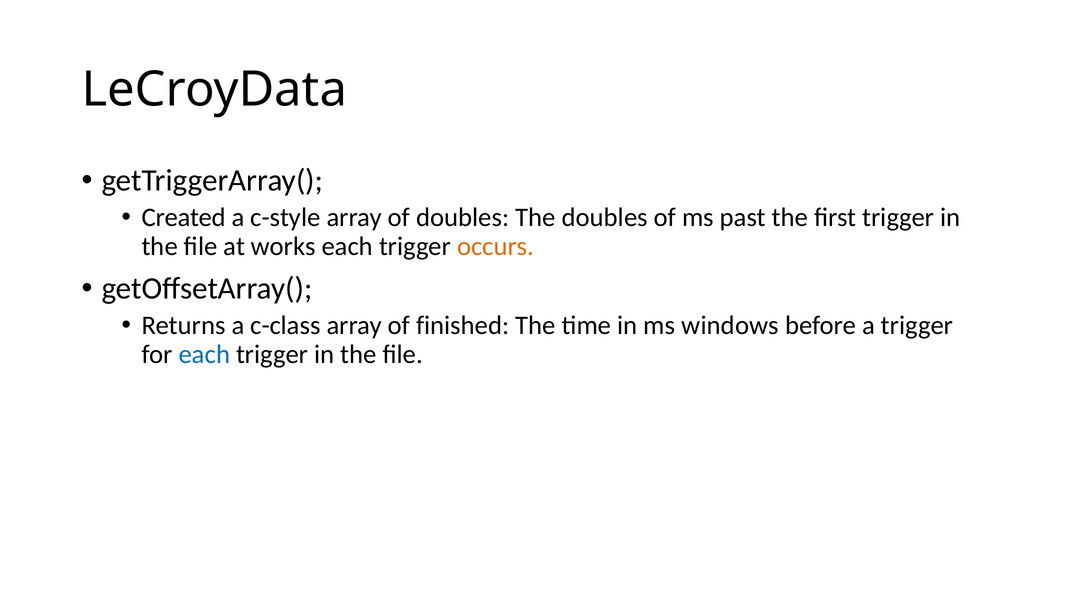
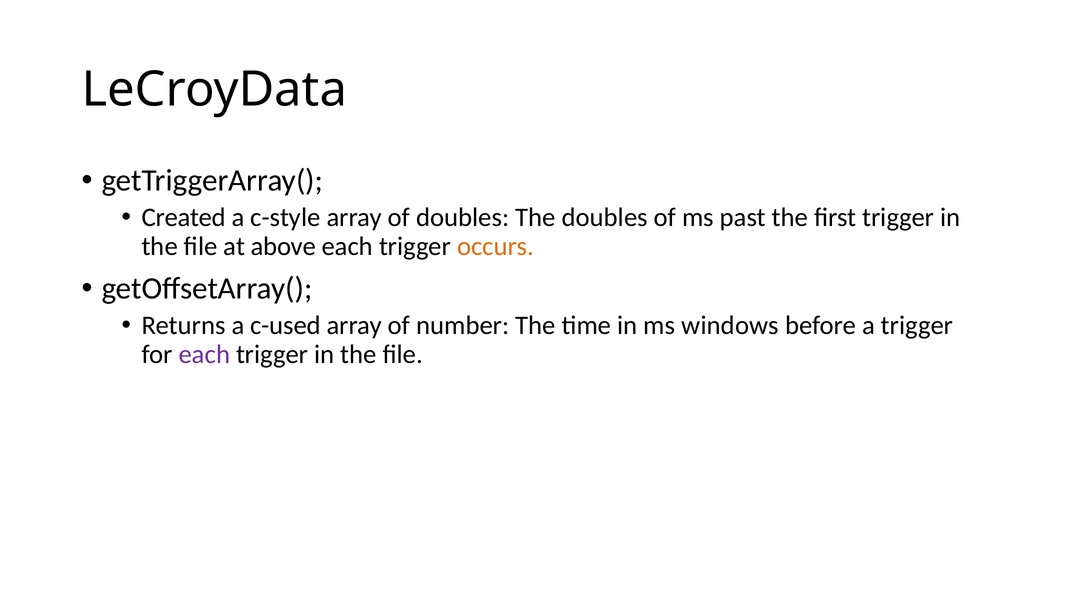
works: works -> above (283, 246)
c-class: c-class -> c-used (286, 326)
finished: finished -> number (463, 326)
each colour: blue -> purple (204, 355)
